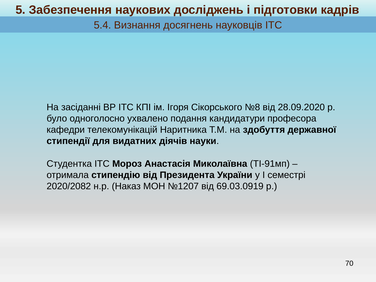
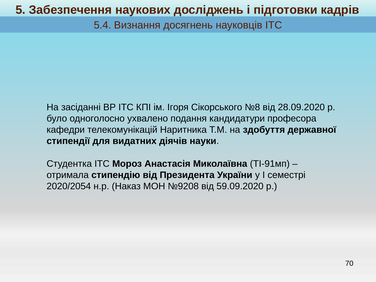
2020/2082: 2020/2082 -> 2020/2054 (69, 186)
№1207: №1207 -> №9208 (183, 186)
69.03.0919: 69.03.0919 -> 59.09.2020 (240, 186)
